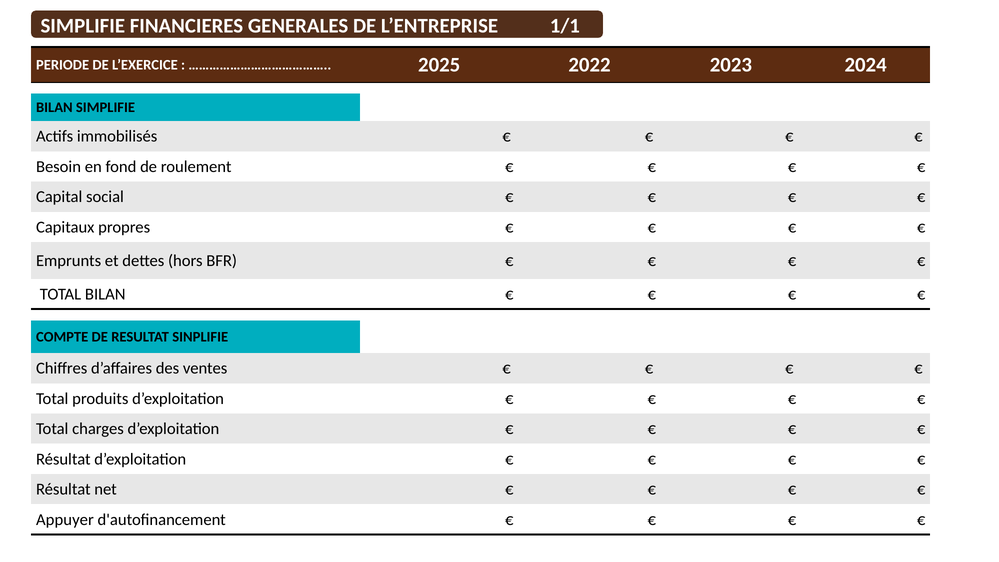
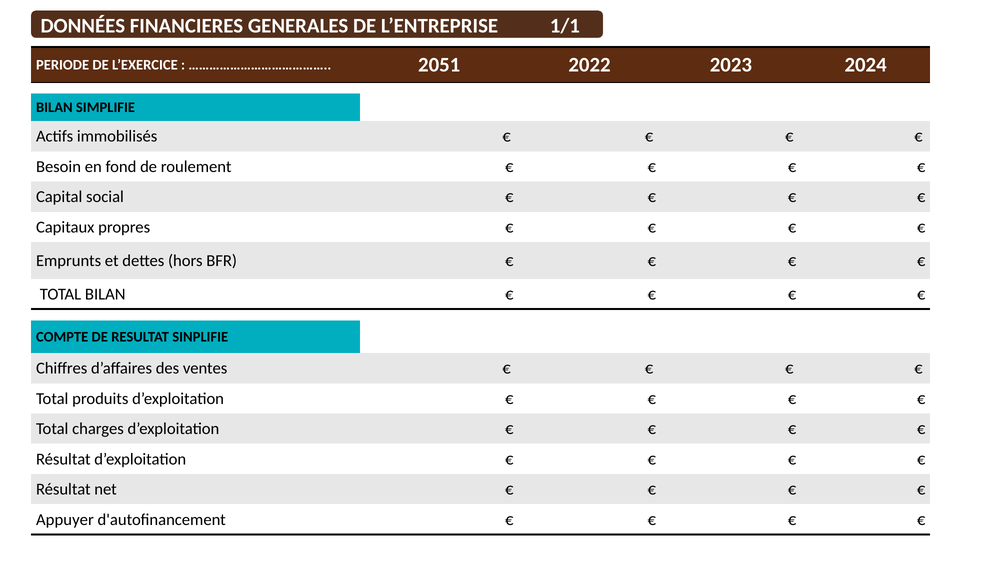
SIMPLIFIE: SIMPLIFIE -> DONNÉES (83, 26)
2025: 2025 -> 2051 (439, 65)
